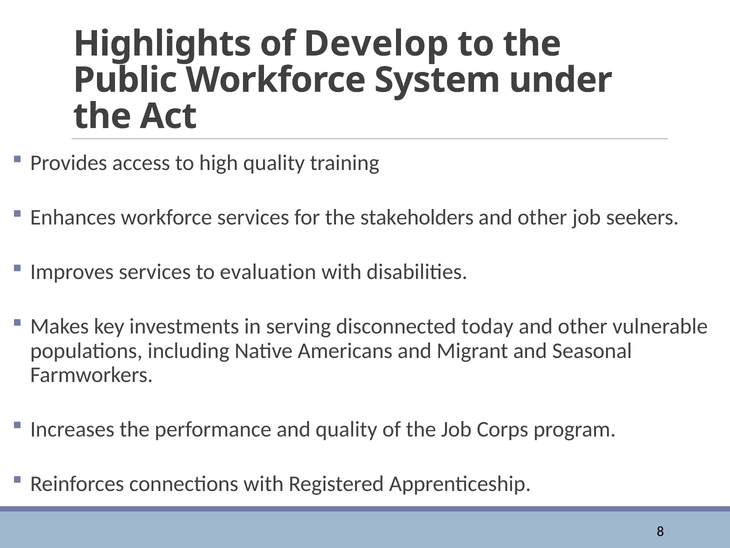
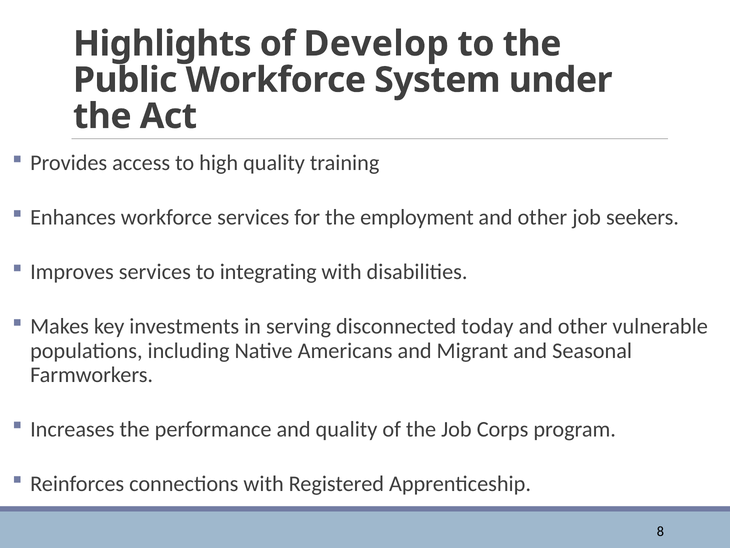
stakeholders: stakeholders -> employment (417, 217)
evaluation: evaluation -> integrating (268, 272)
